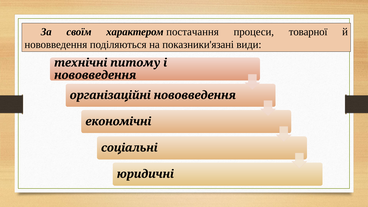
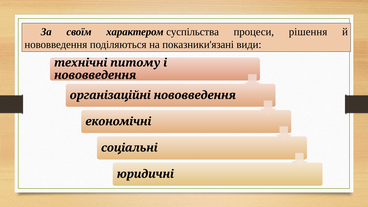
постачання: постачання -> суспільства (193, 32)
товарної: товарної -> рішення (308, 32)
